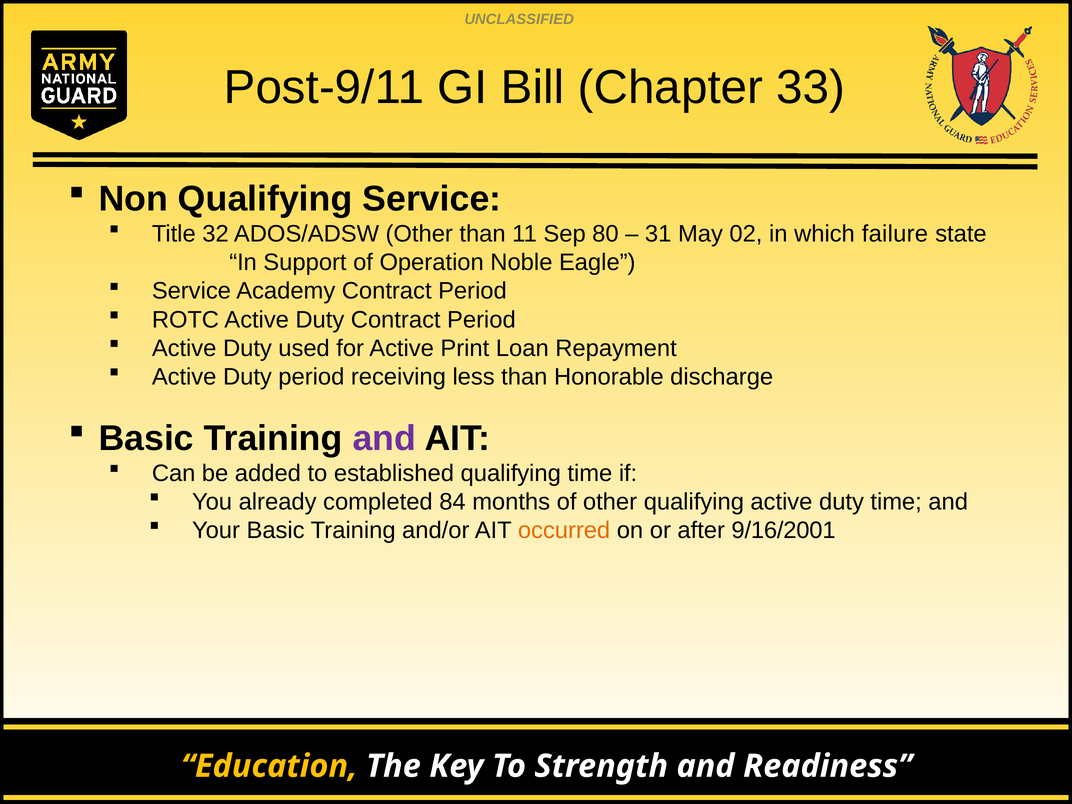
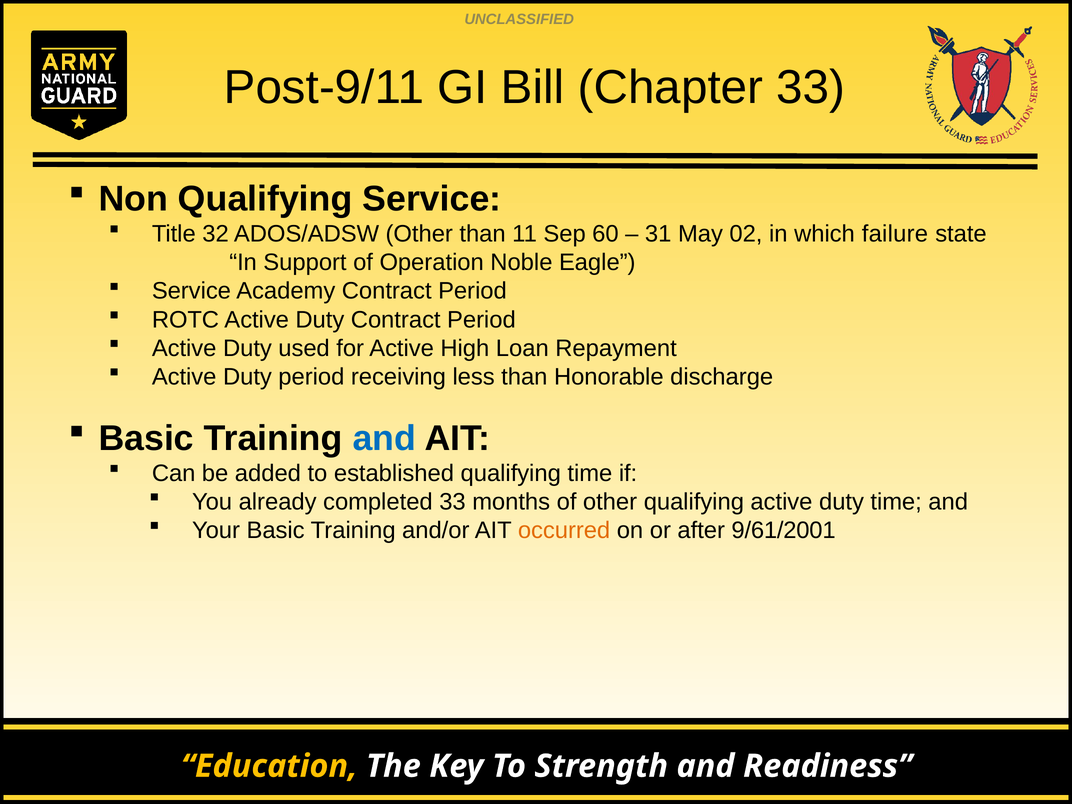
80: 80 -> 60 (605, 234)
Print: Print -> High (465, 348)
and colour: purple -> blue (384, 438)
completed 84: 84 -> 33 (452, 502)
9/16/2001: 9/16/2001 -> 9/61/2001 (784, 530)
